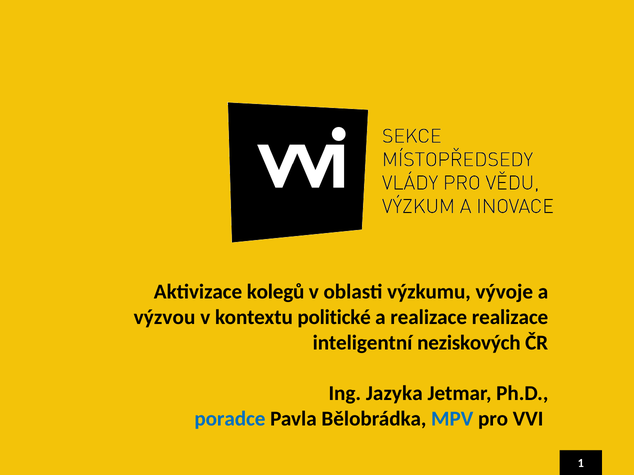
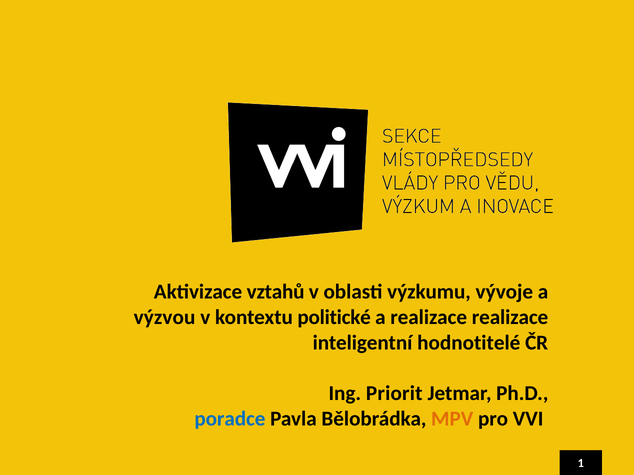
kolegů: kolegů -> vztahů (276, 292)
neziskových: neziskových -> hodnotitelé (469, 343)
Jazyka: Jazyka -> Priorit (394, 394)
MPV colour: blue -> orange (452, 419)
